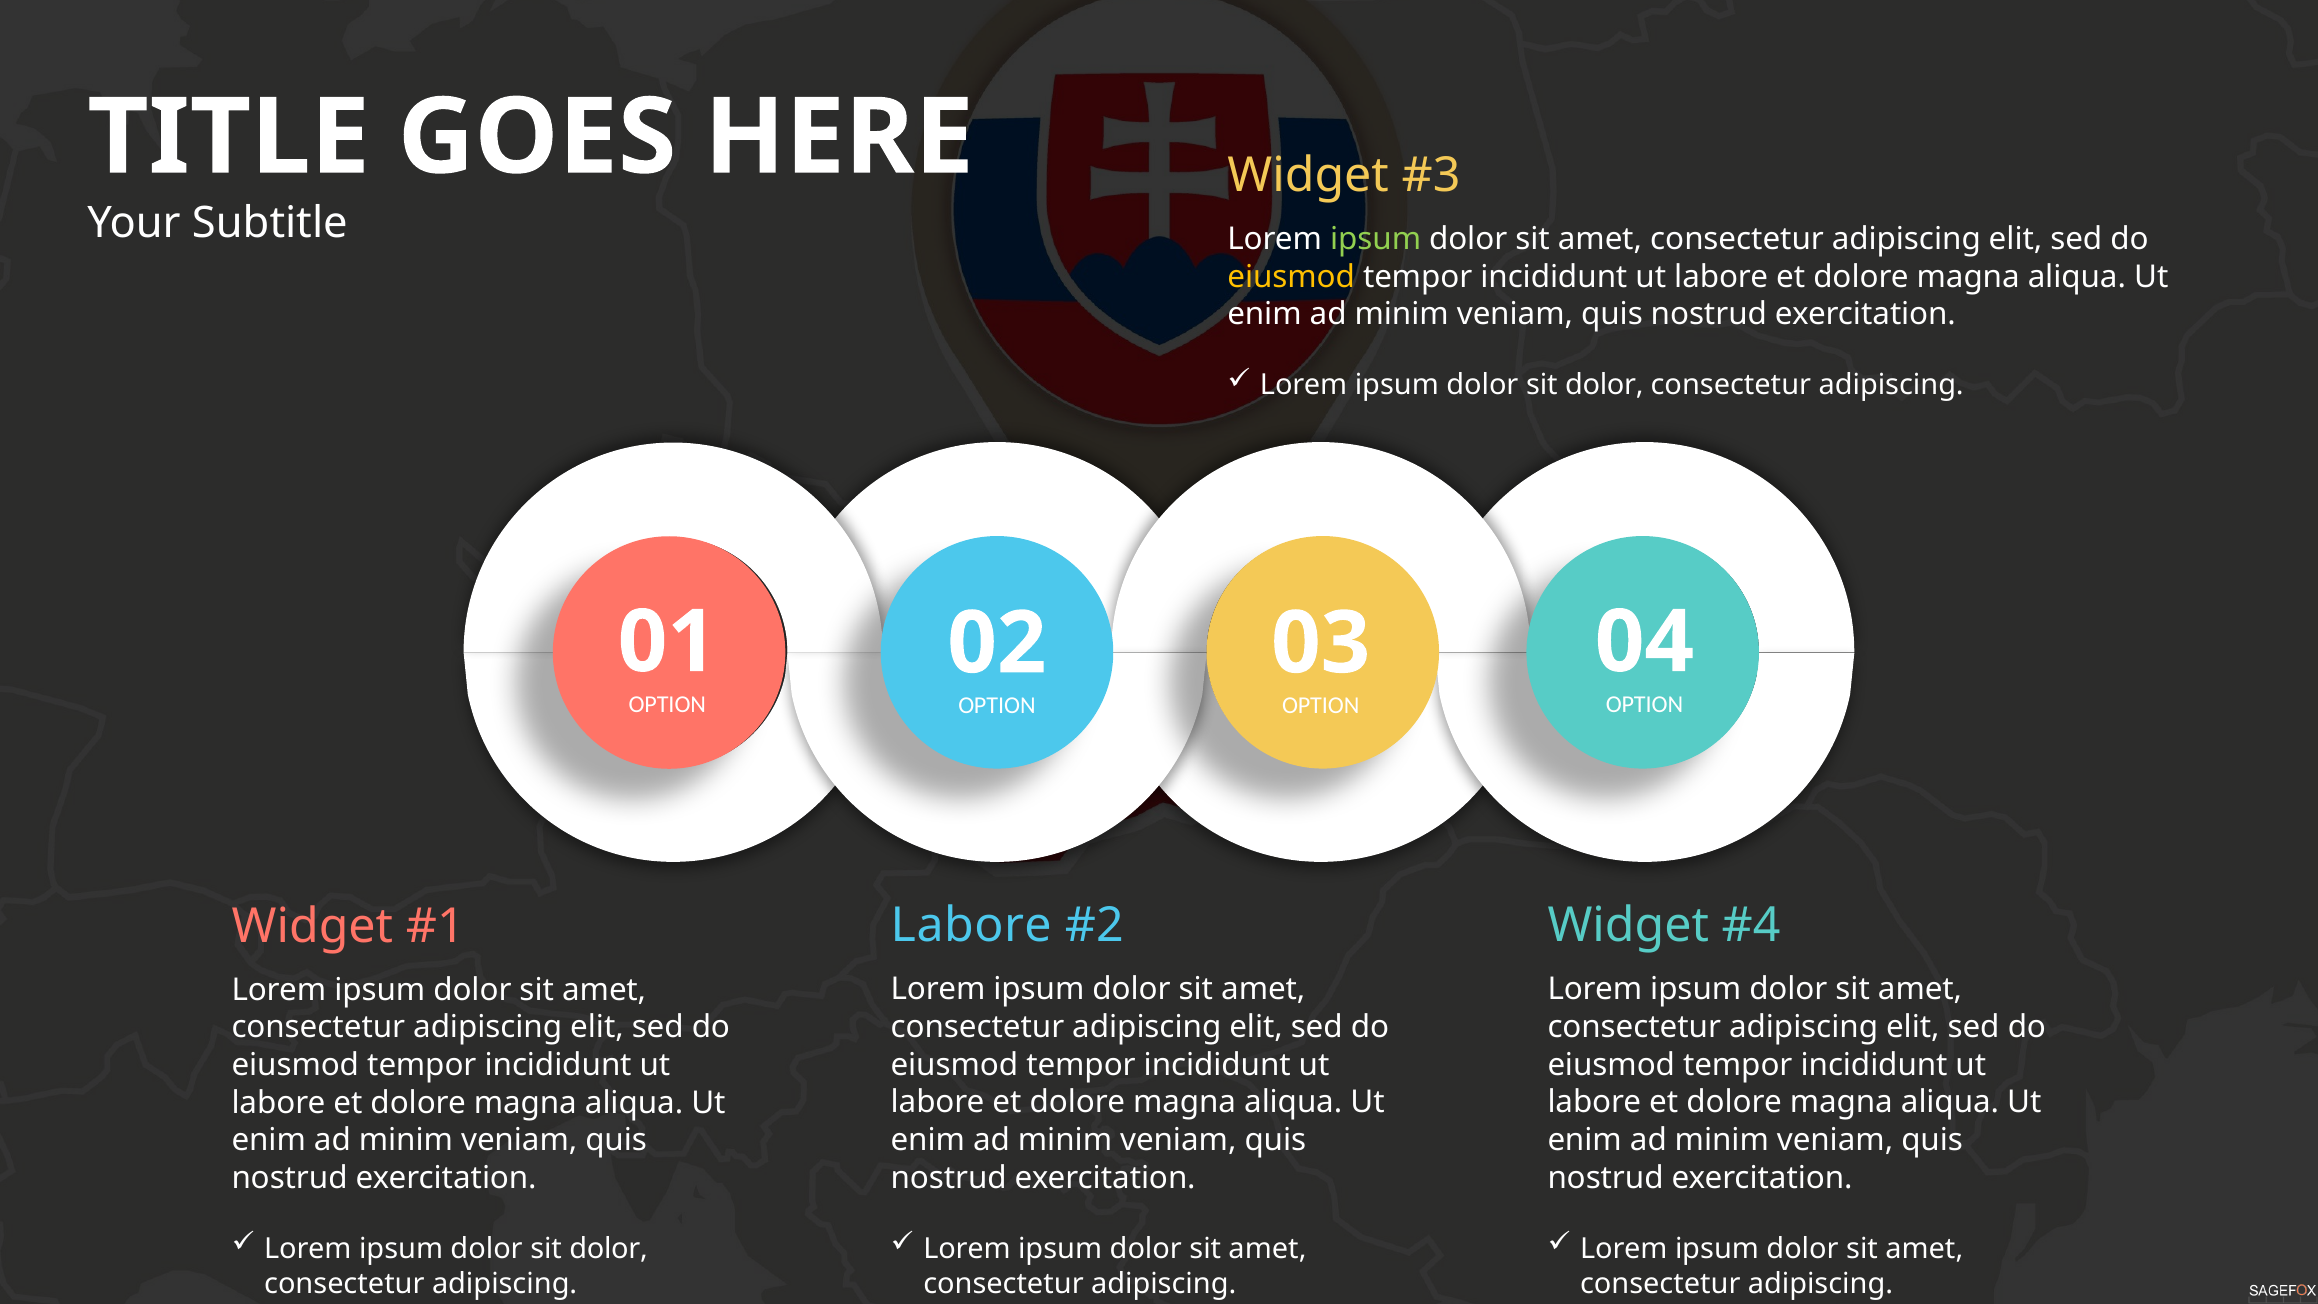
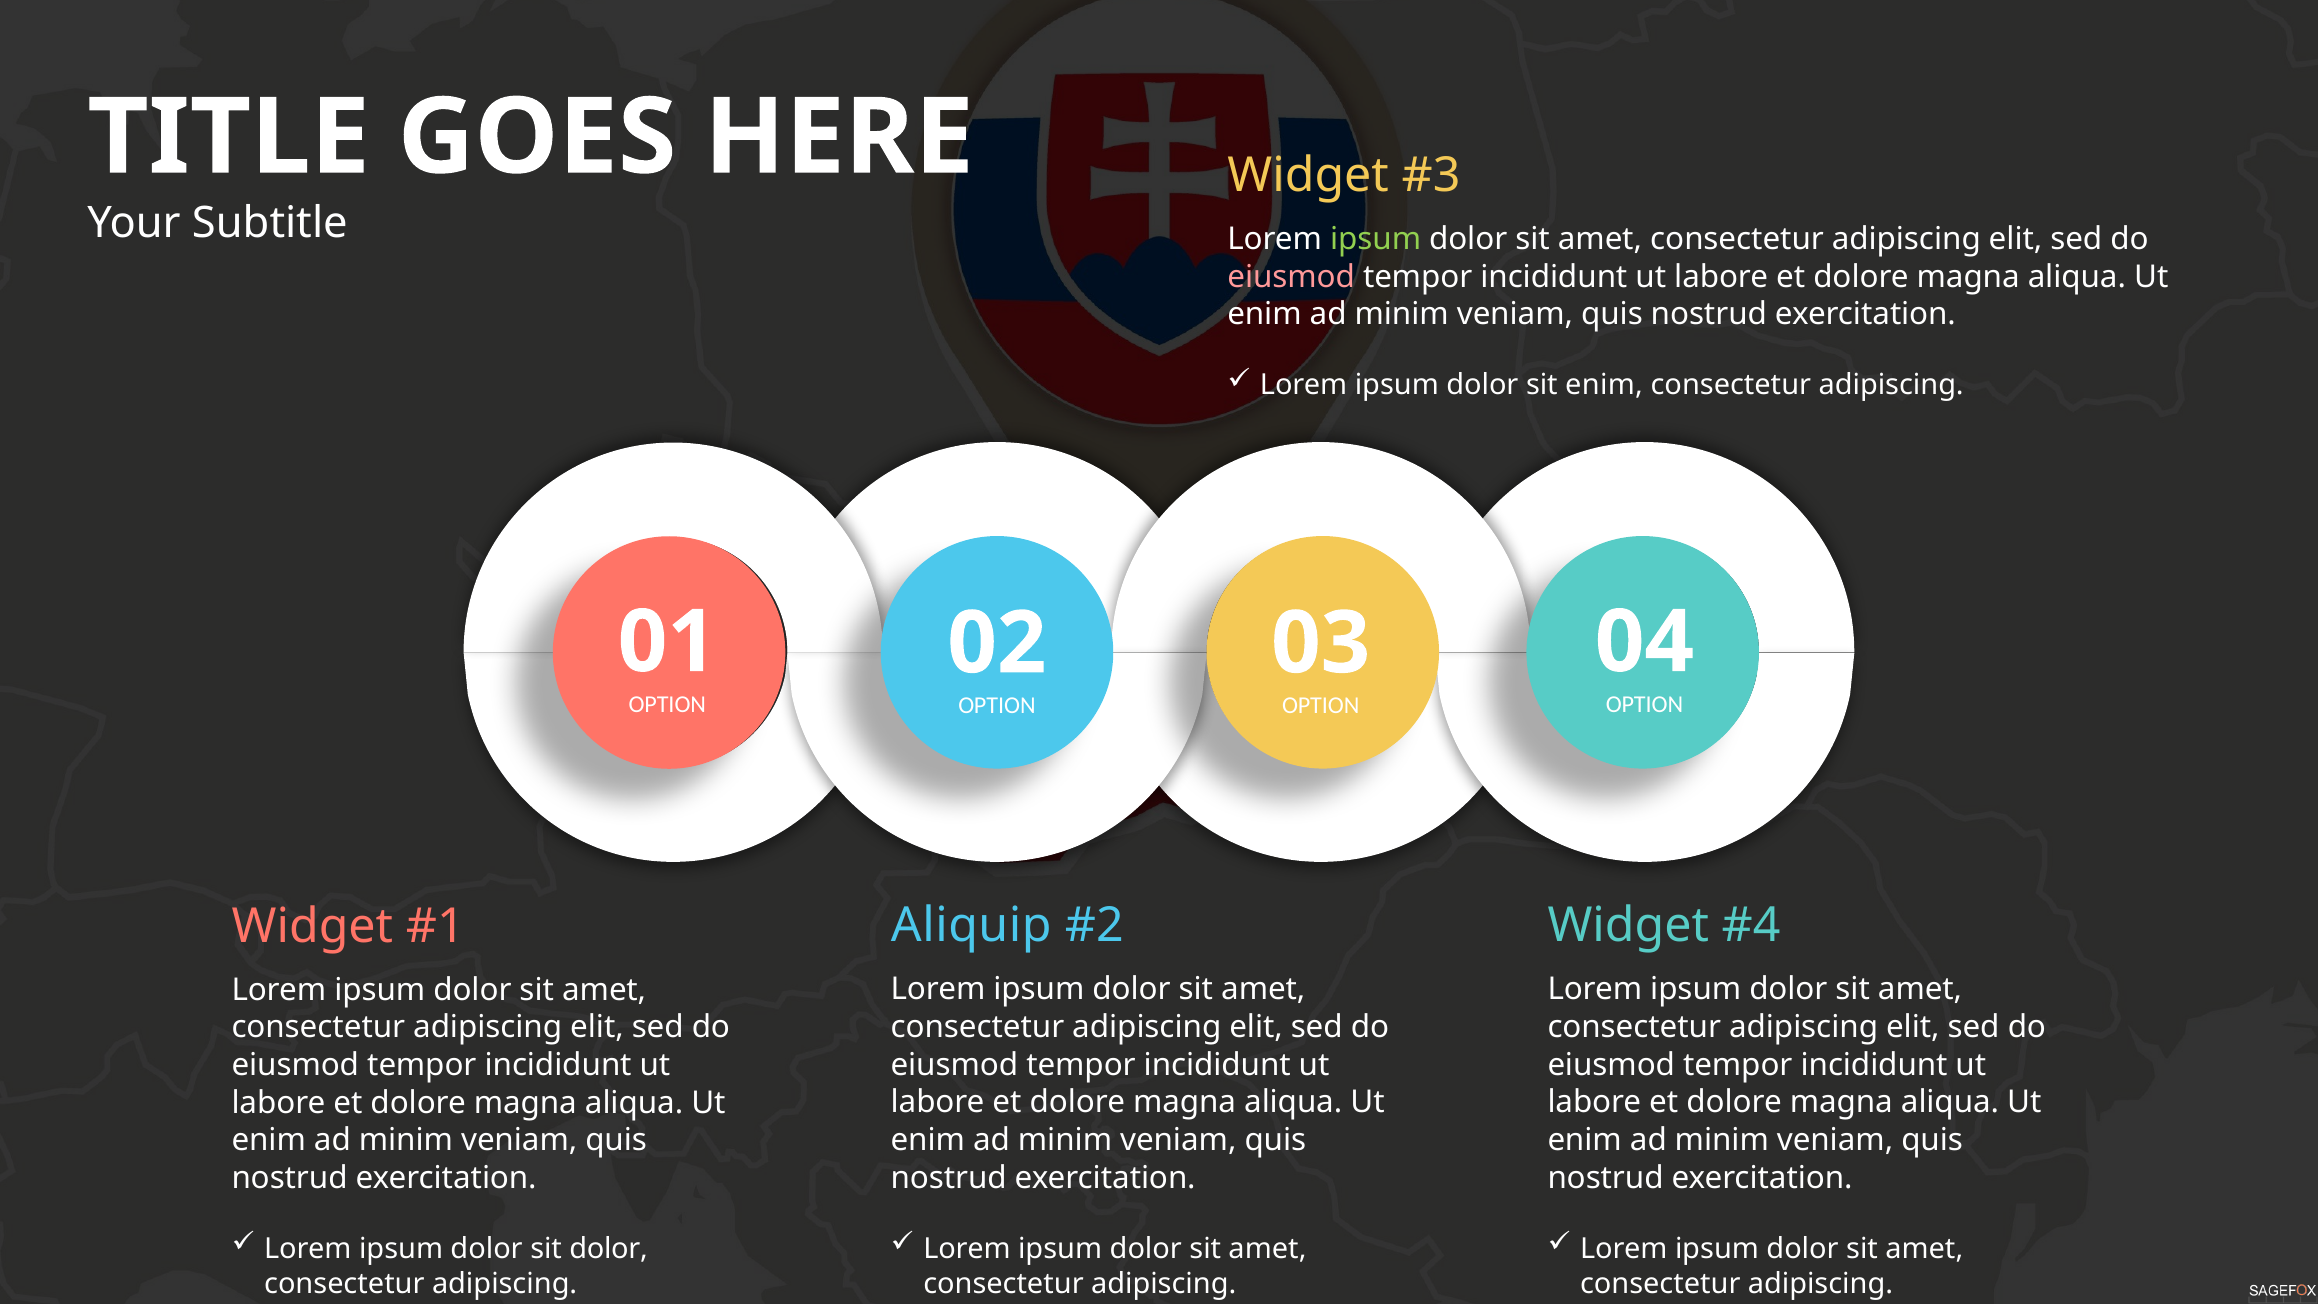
eiusmod colour: yellow -> pink (1291, 277)
dolor: dolor -> enim (1604, 385)
Labore: Labore -> Aliquip (971, 926)
